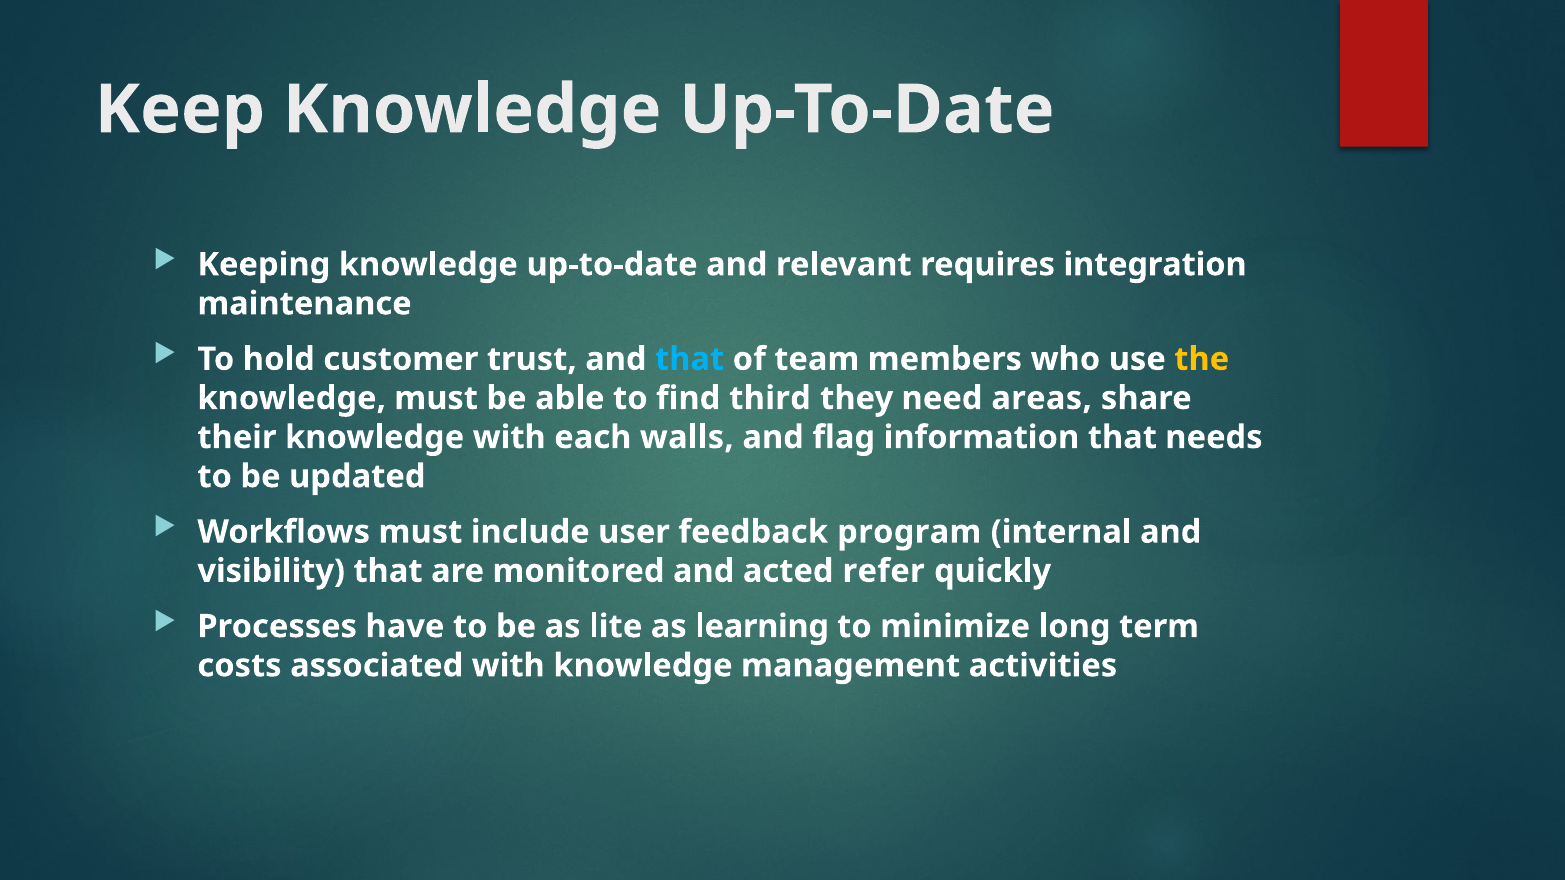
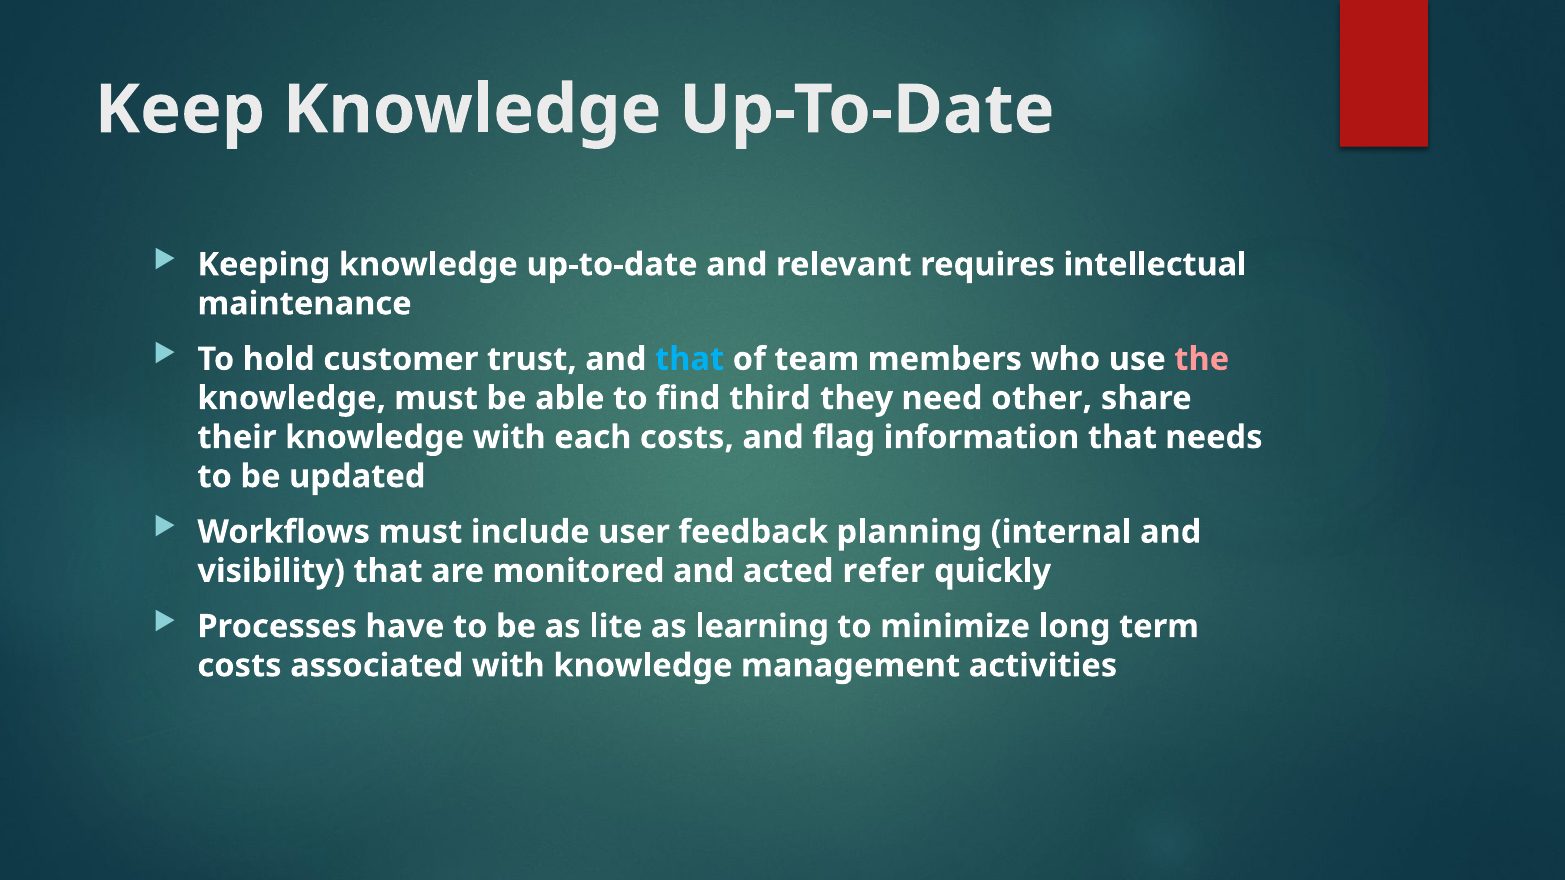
integration: integration -> intellectual (1155, 265)
the colour: yellow -> pink (1202, 359)
areas: areas -> other (1042, 398)
each walls: walls -> costs (687, 438)
program: program -> planning (909, 532)
